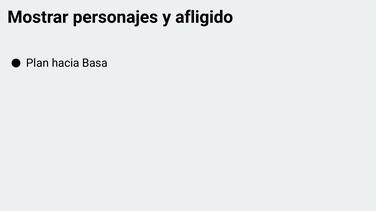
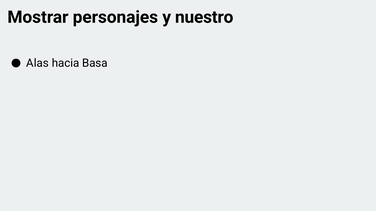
afligido: afligido -> nuestro (204, 17)
Plan: Plan -> Alas (38, 63)
